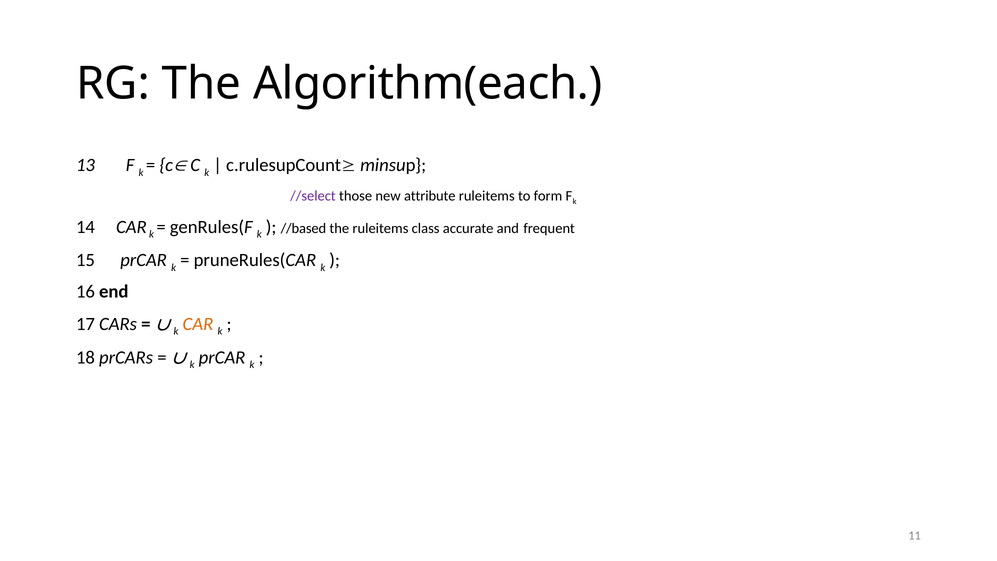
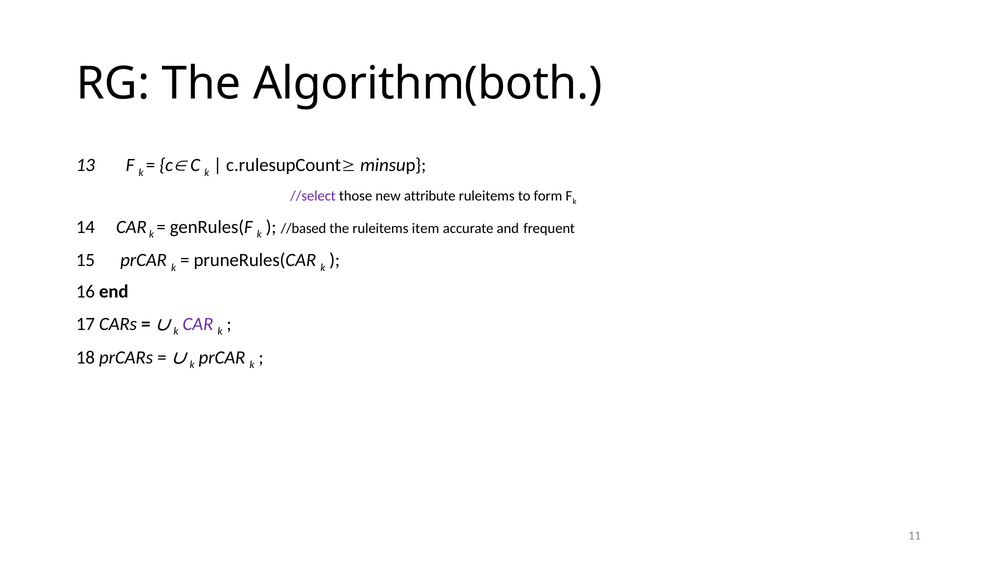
Algorithm(each: Algorithm(each -> Algorithm(both (428, 84)
class: class -> item (426, 228)
CAR colour: orange -> purple (198, 324)
